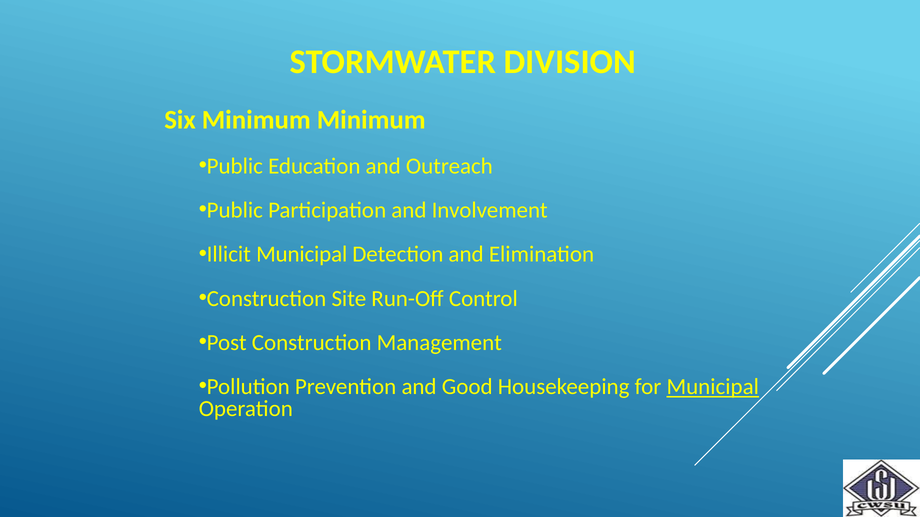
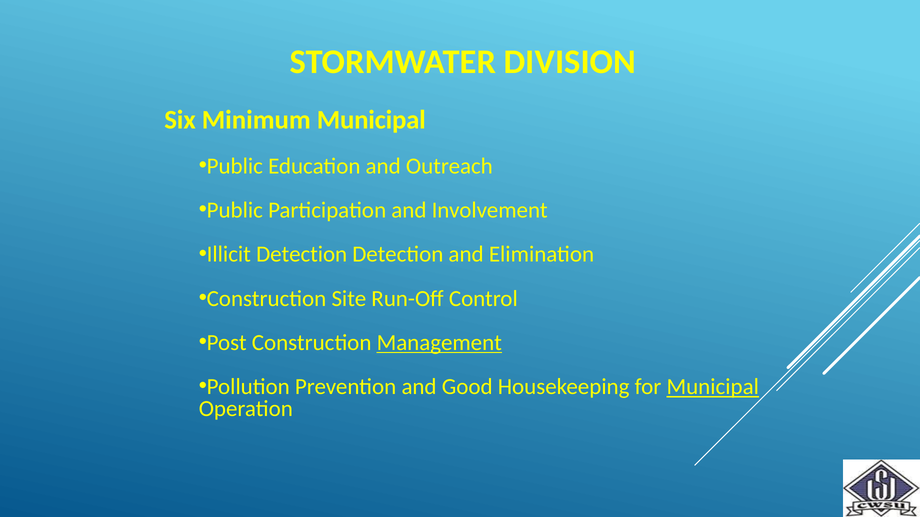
Minimum Minimum: Minimum -> Municipal (371, 120)
Illicit Municipal: Municipal -> Detection (302, 255)
Management underline: none -> present (439, 343)
